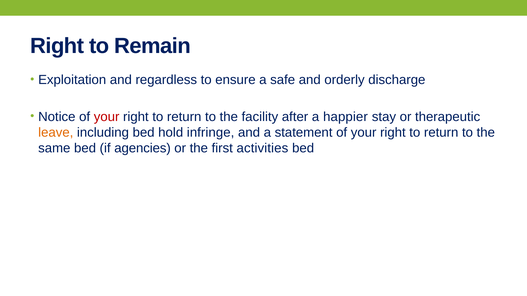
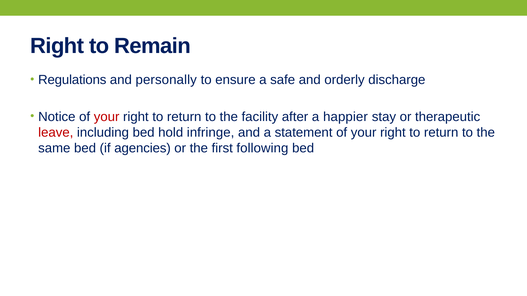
Exploitation: Exploitation -> Regulations (72, 80)
regardless: regardless -> personally (166, 80)
leave colour: orange -> red (56, 133)
activities: activities -> following (262, 148)
